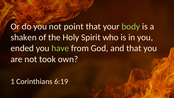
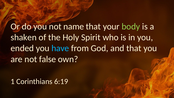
point: point -> name (74, 26)
have colour: light green -> light blue (60, 48)
took: took -> false (48, 59)
